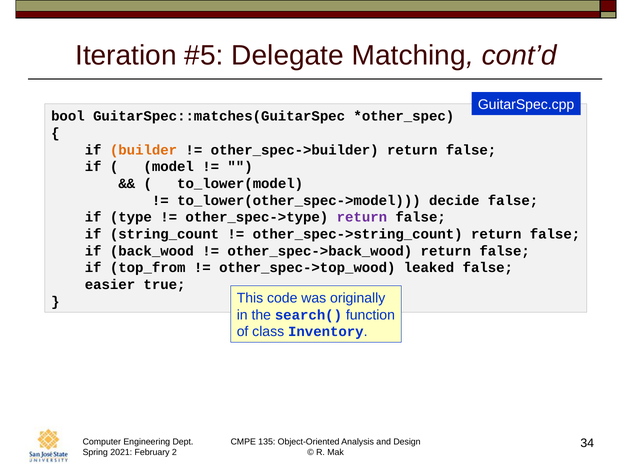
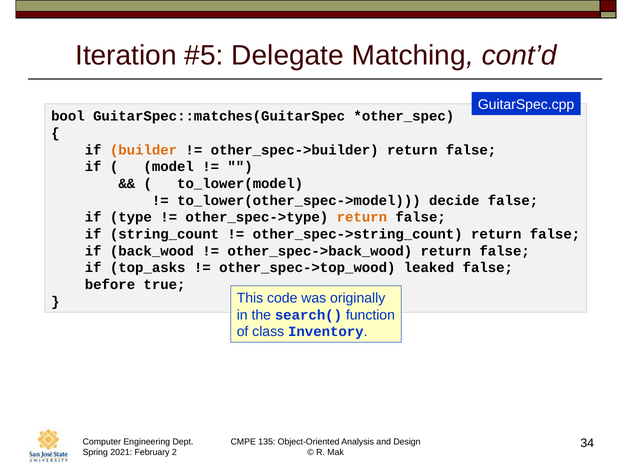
return colour: purple -> orange (362, 217)
top_from: top_from -> top_asks (148, 268)
easier: easier -> before (110, 285)
